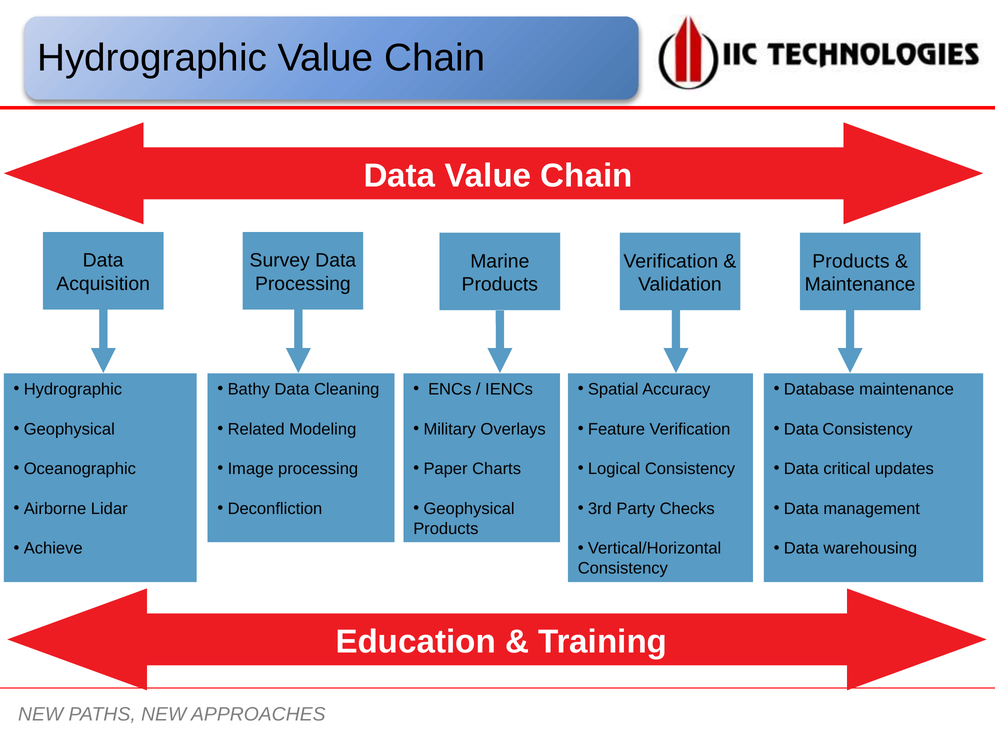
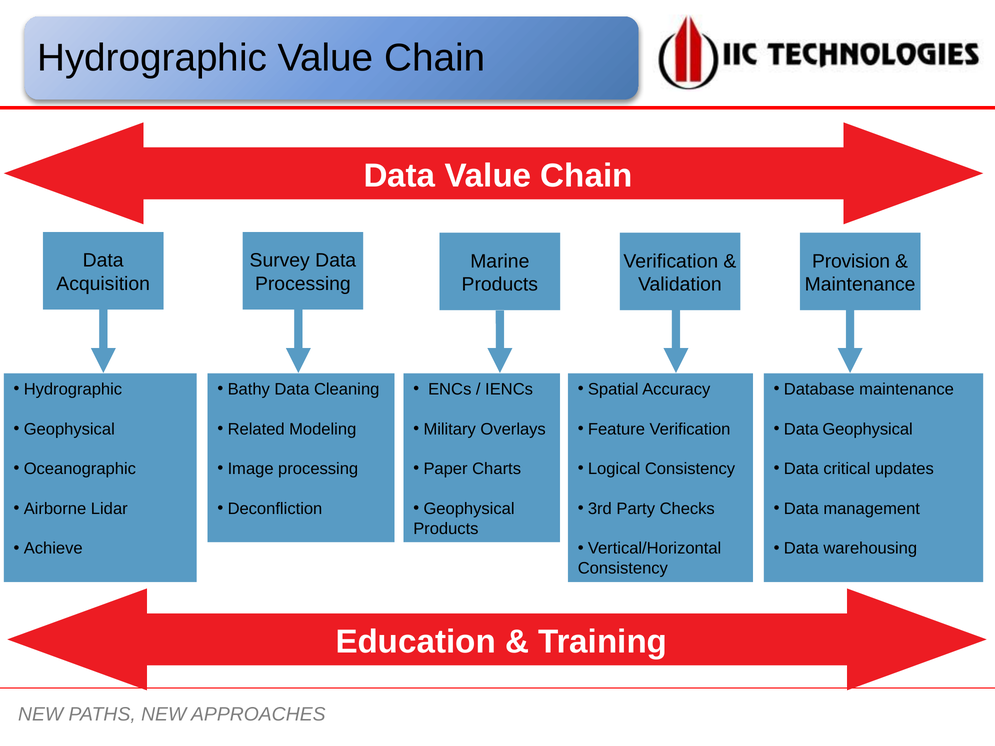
Products: Products -> Provision (851, 261)
Data Consistency: Consistency -> Geophysical (868, 429)
